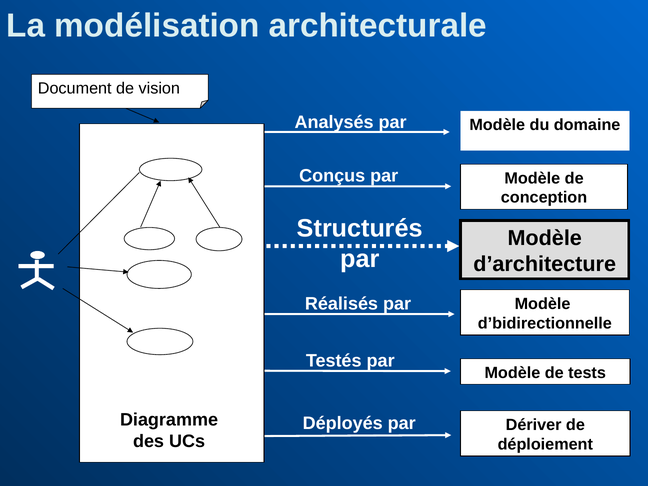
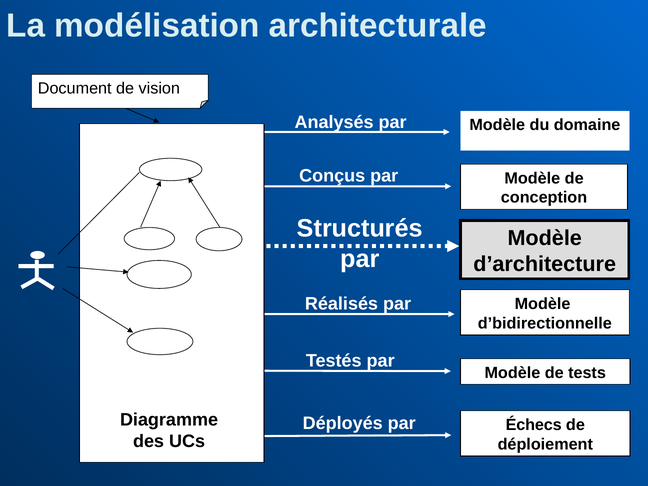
Dériver: Dériver -> Échecs (534, 425)
